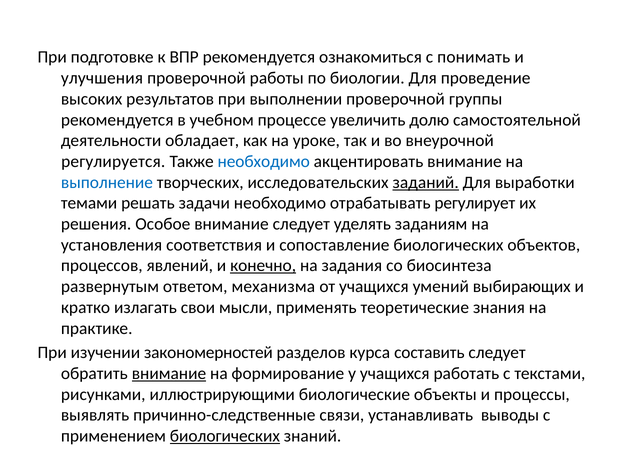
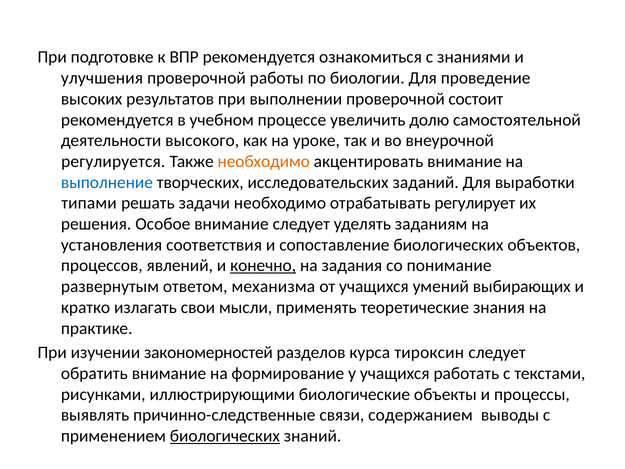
понимать: понимать -> знаниями (474, 57)
группы: группы -> состоит (476, 99)
обладает: обладает -> высокого (202, 141)
необходимо colour: blue -> orange (264, 161)
заданий underline: present -> none (426, 182)
темами: темами -> типами (89, 203)
биосинтеза: биосинтеза -> понимание (449, 266)
составить: составить -> тироксин (429, 352)
внимание underline: present -> none (169, 373)
устанавливать: устанавливать -> содержанием (421, 415)
